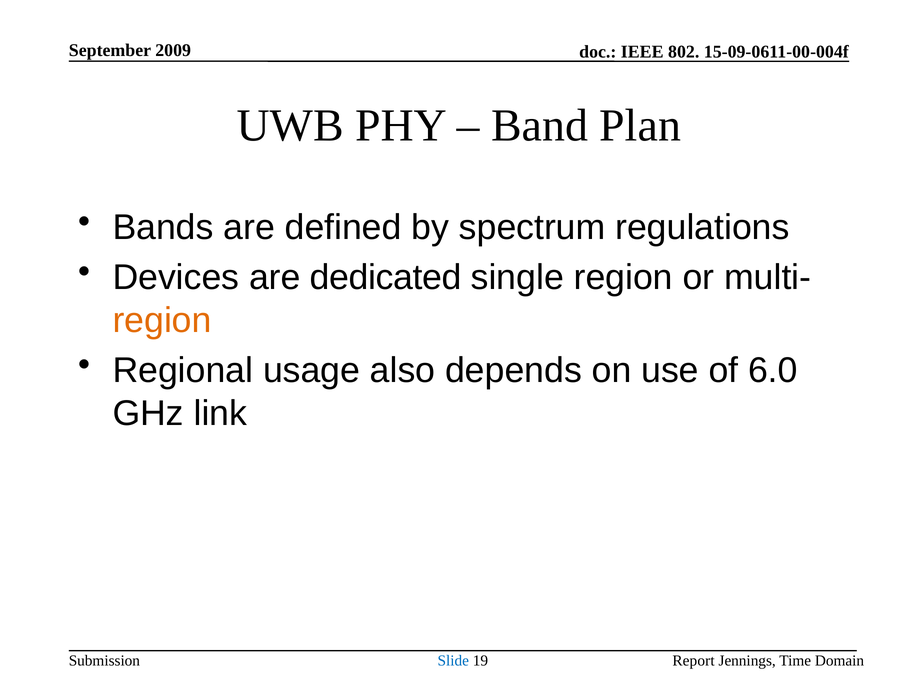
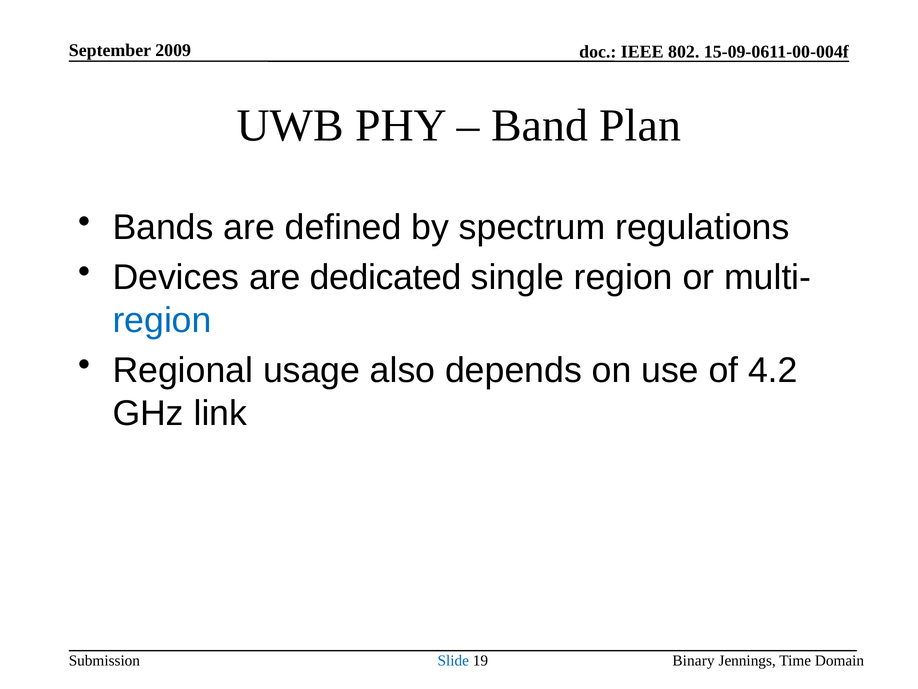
region colour: orange -> blue (162, 320)
6.0: 6.0 -> 4.2 (773, 370)
Report: Report -> Binary (694, 660)
